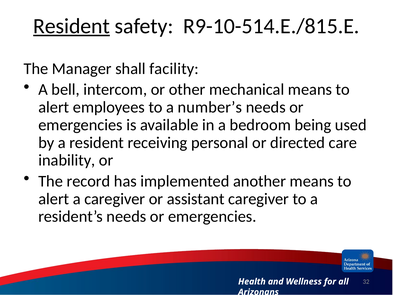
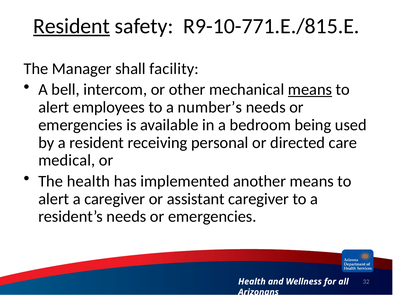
R9-10-514.E./815.E: R9-10-514.E./815.E -> R9-10-771.E./815.E (271, 26)
means underline: none -> present (310, 89)
inability: inability -> medical (67, 160)
The record: record -> health (88, 181)
